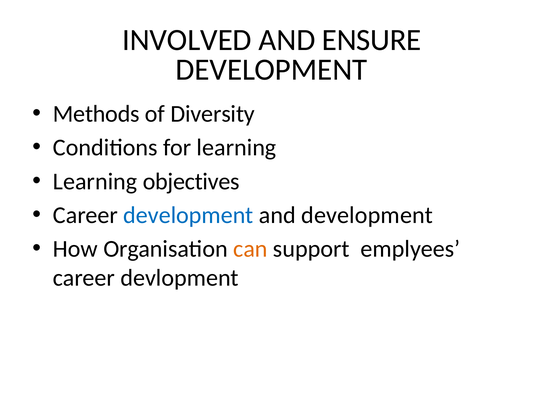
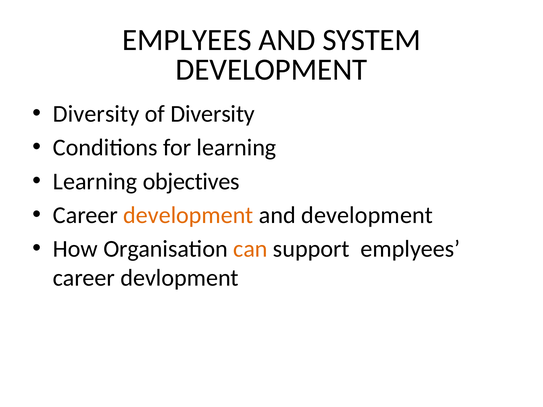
INVOLVED: INVOLVED -> EMPLYEES (187, 40)
ENSURE: ENSURE -> SYSTEM (372, 40)
Methods: Methods -> Diversity (96, 114)
development colour: blue -> orange (188, 215)
